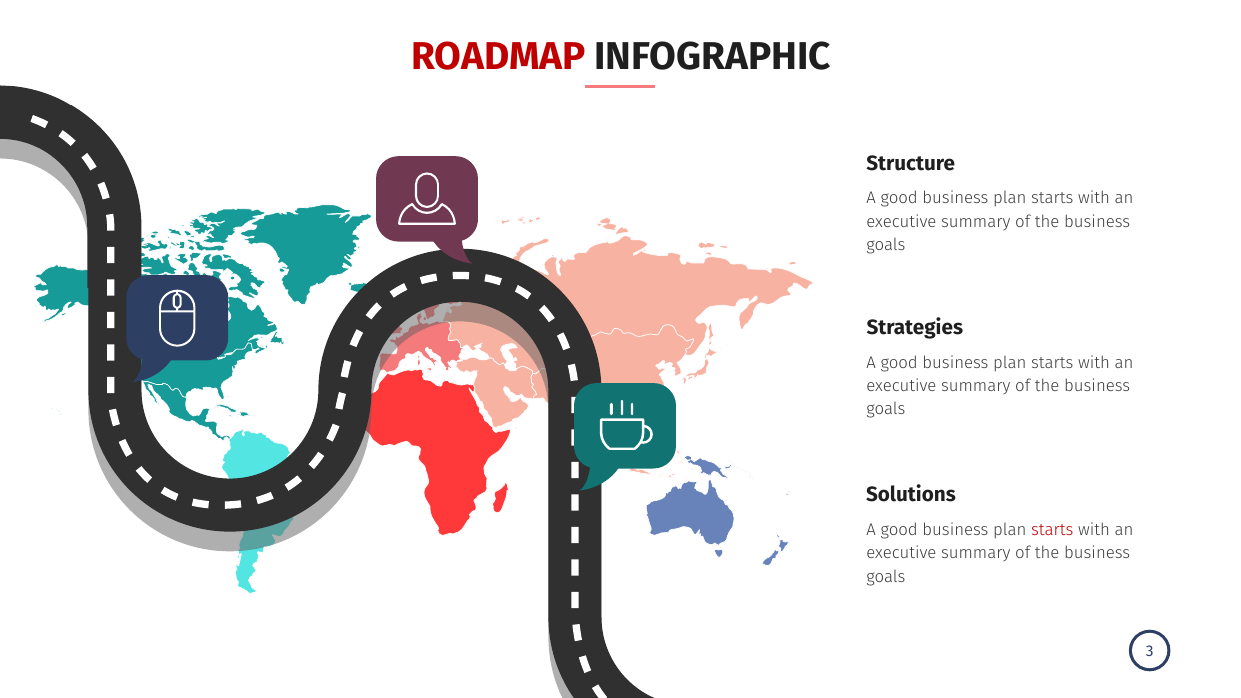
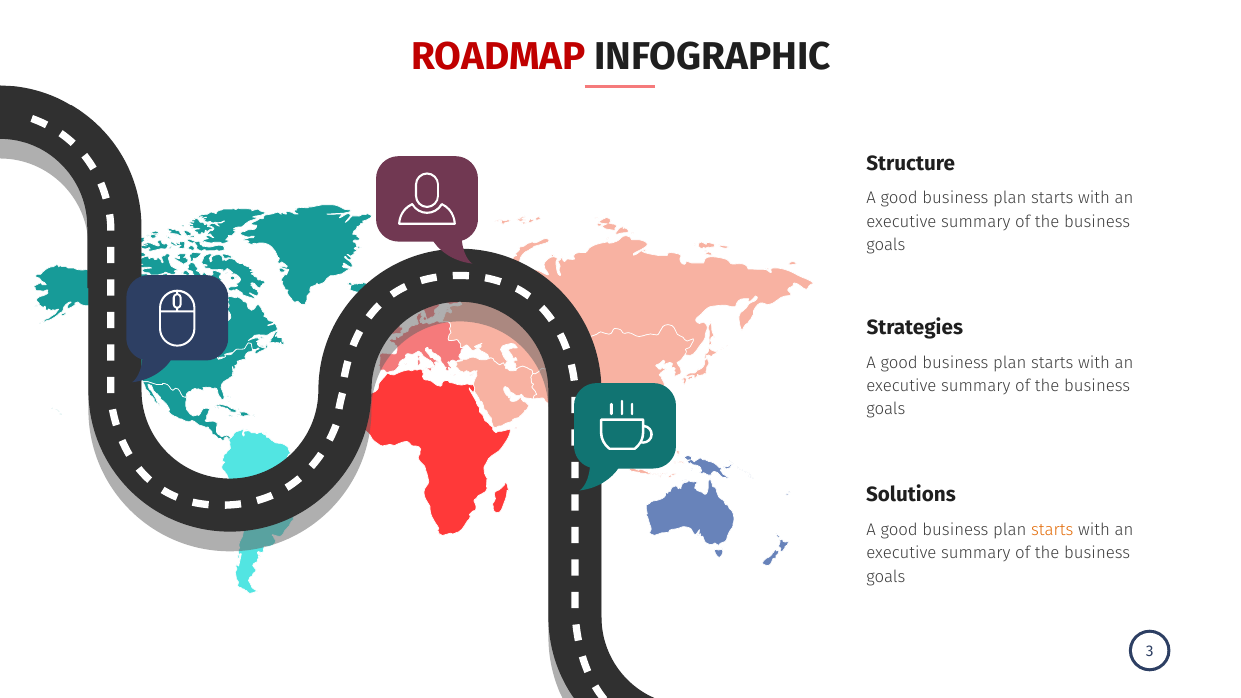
starts colour: red -> orange (1052, 530)
